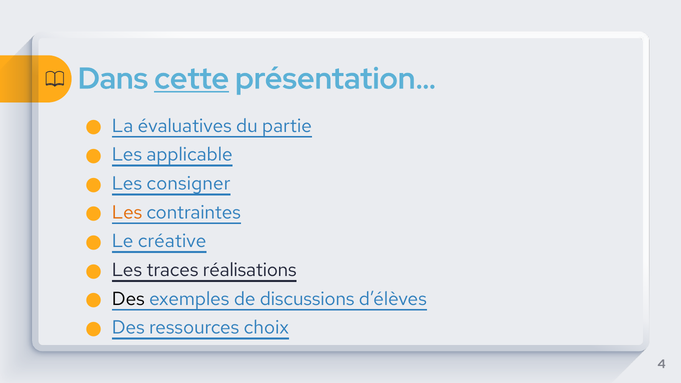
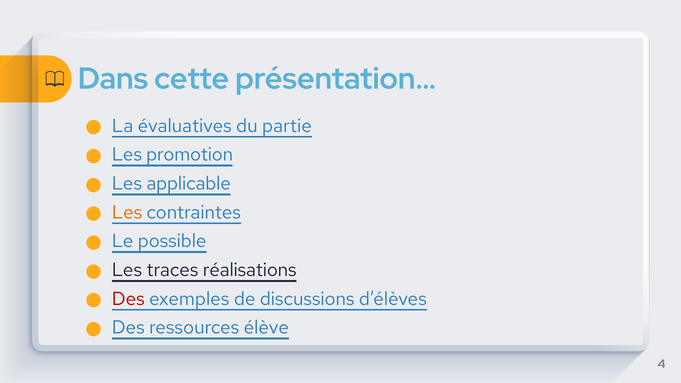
cette underline: present -> none (192, 79)
applicable: applicable -> promotion (190, 155)
consigner: consigner -> applicable (189, 183)
créative: créative -> possible (172, 241)
Des colour: black -> red (128, 299)
choix: choix -> élève (266, 328)
